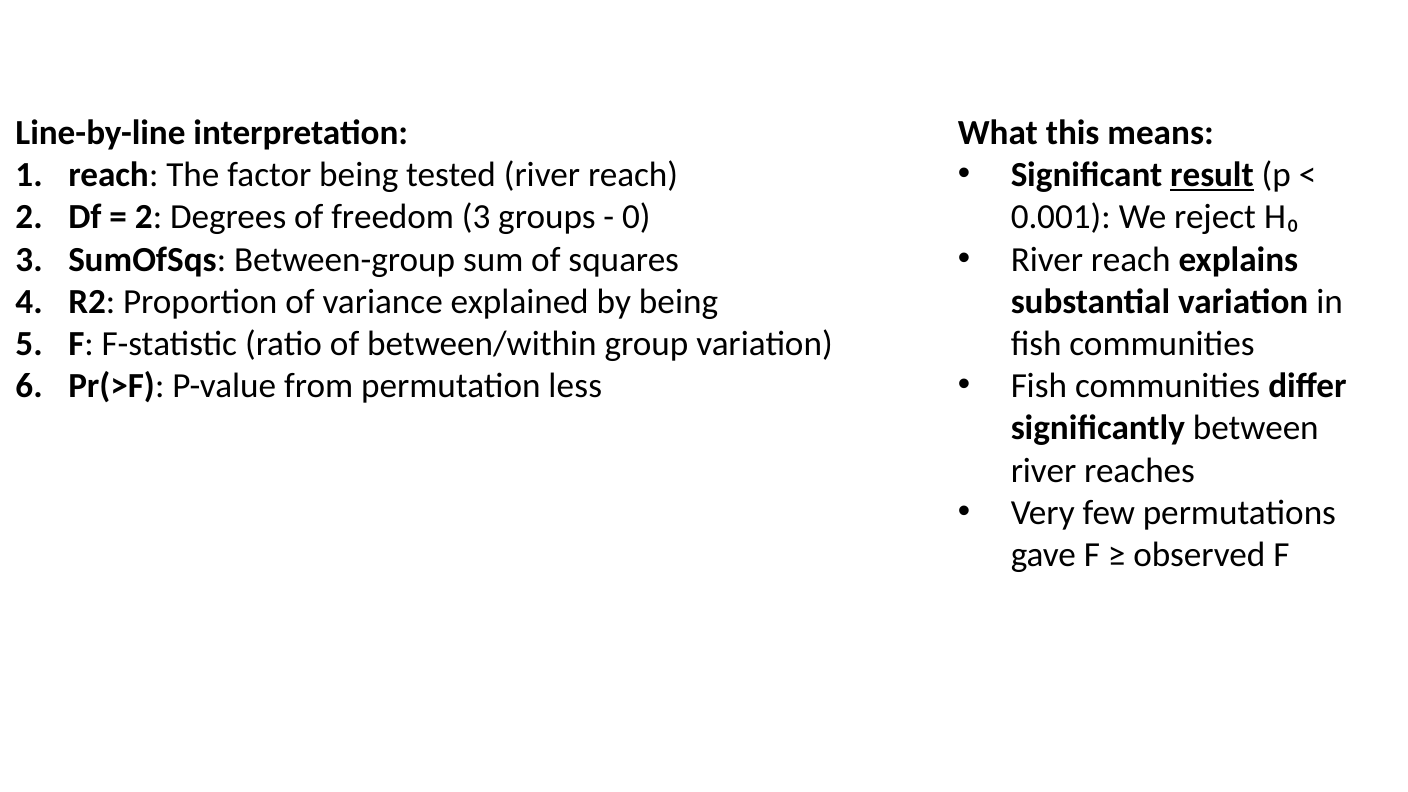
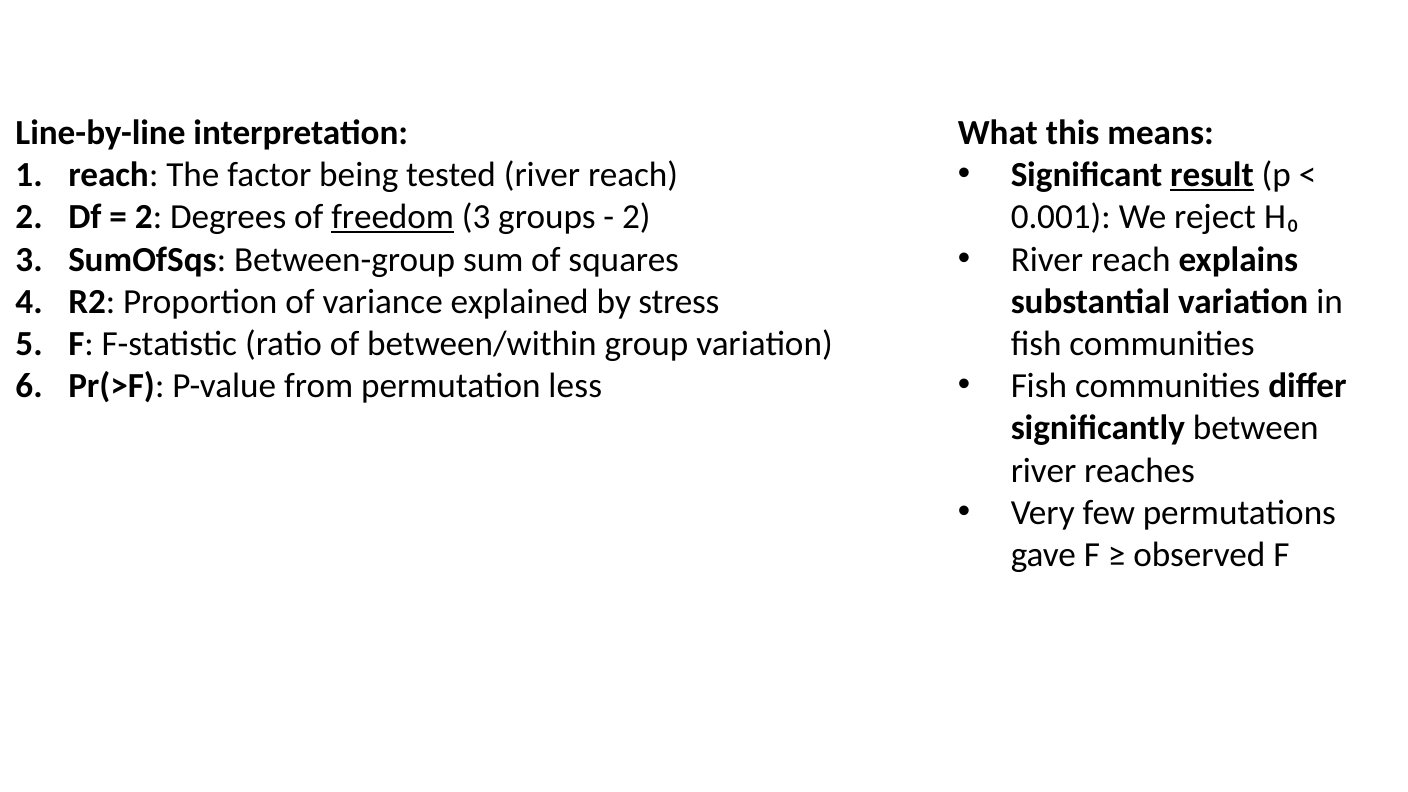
freedom underline: none -> present (393, 217)
0: 0 -> 2 (636, 217)
by being: being -> stress (679, 302)
